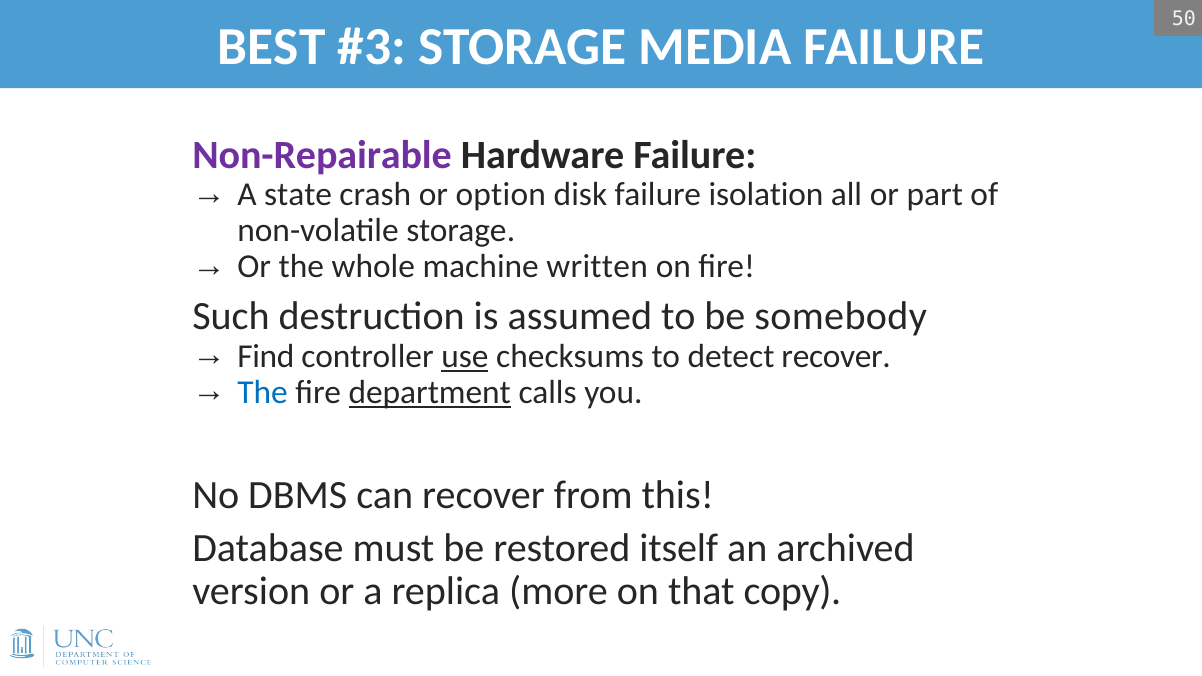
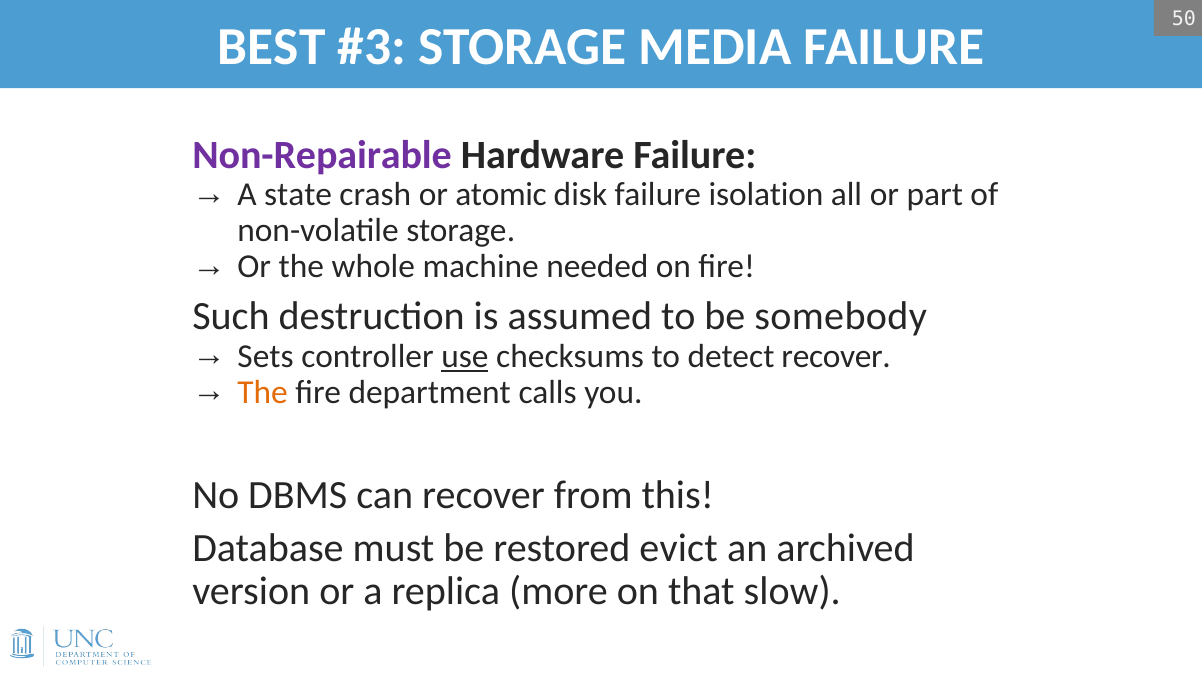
option: option -> atomic (501, 195)
written: written -> needed (597, 267)
Find: Find -> Sets (266, 356)
The colour: blue -> orange (263, 392)
department underline: present -> none (430, 392)
itself: itself -> evict (679, 549)
copy: copy -> slow (792, 592)
